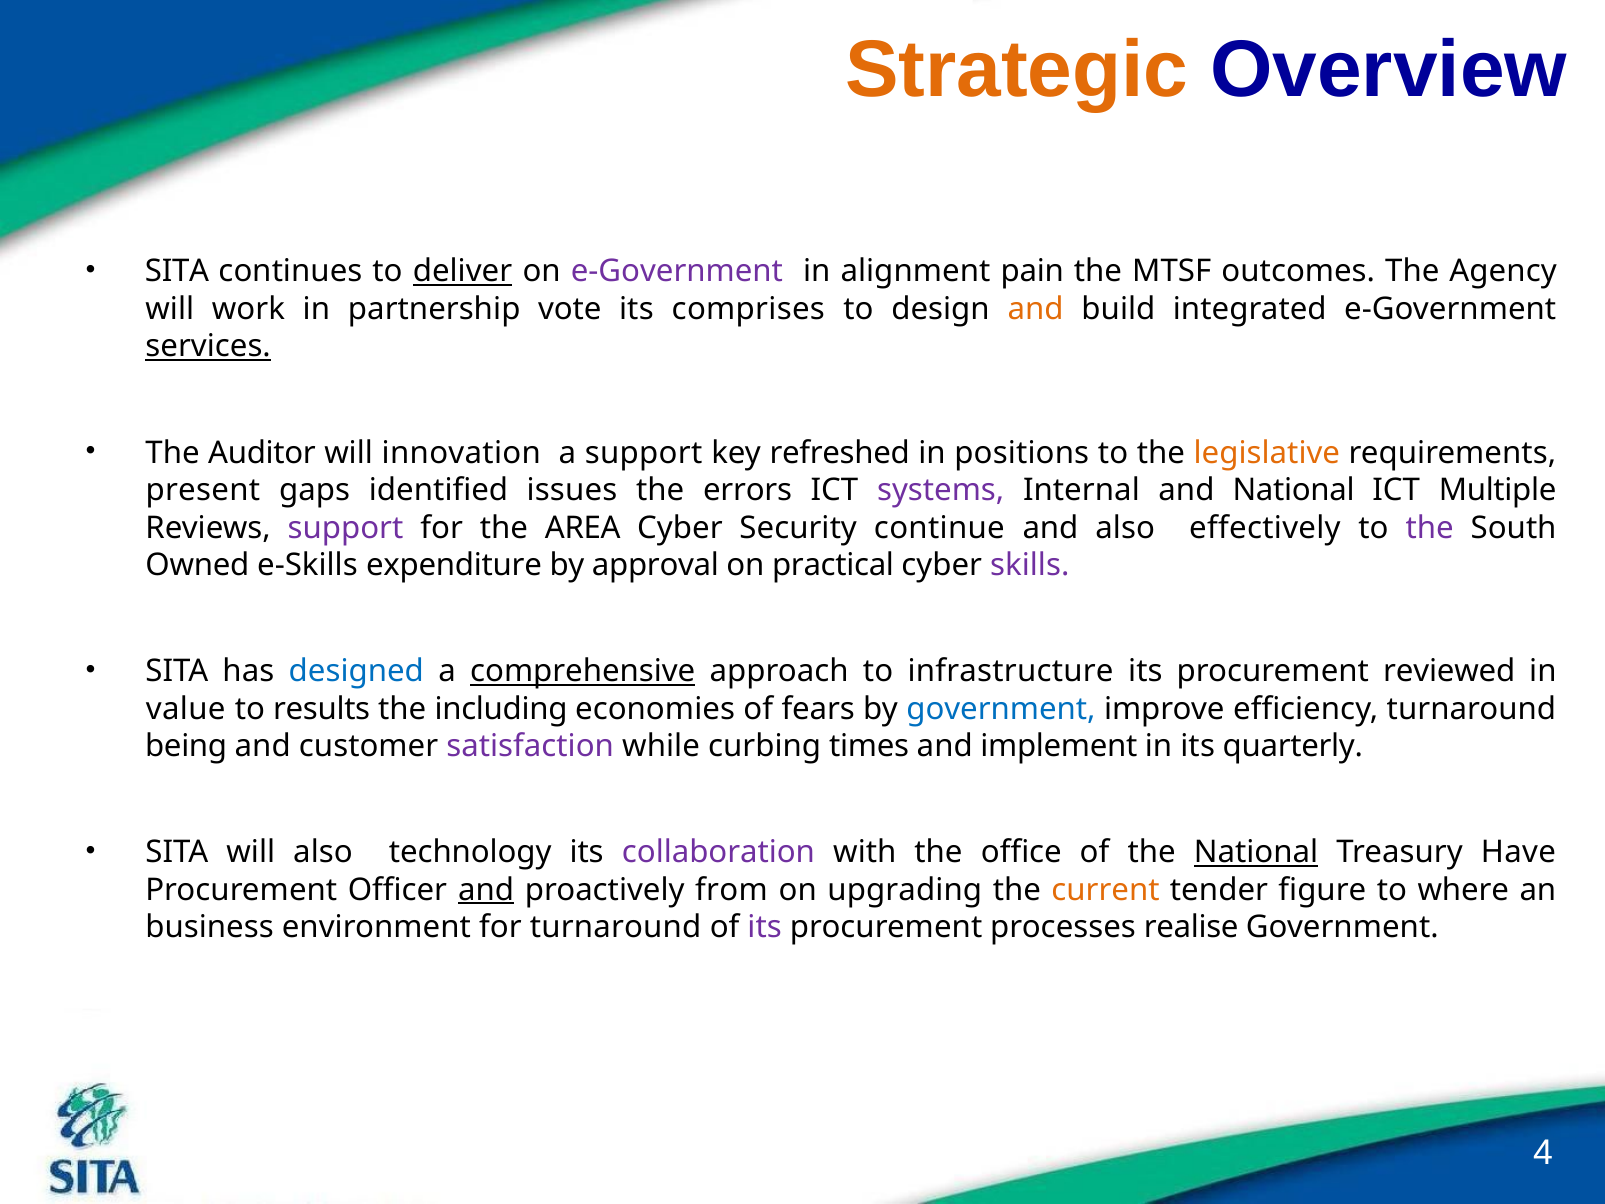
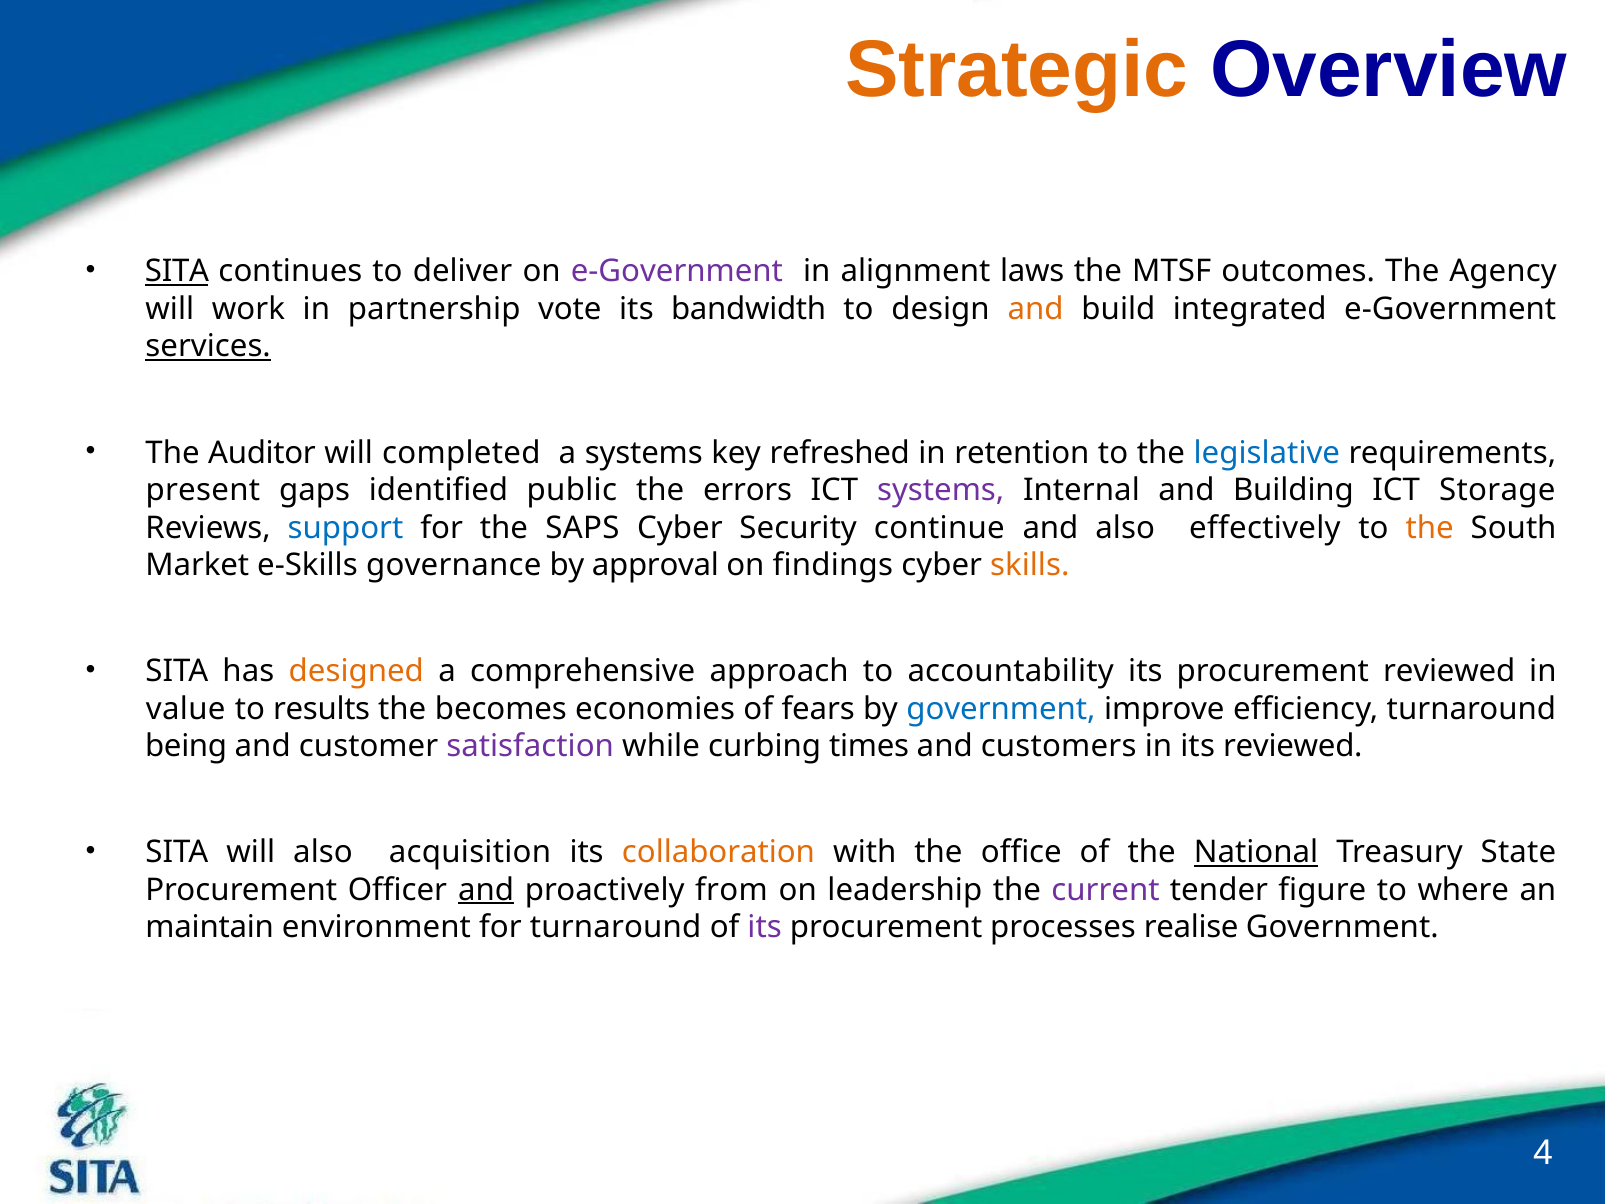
SITA underline: none -> present (177, 272)
deliver underline: present -> none (463, 272)
pain: pain -> laws (1032, 272)
comprises: comprises -> bandwidth (749, 309)
innovation: innovation -> completed (461, 453)
a support: support -> systems (644, 453)
positions: positions -> retention (1022, 453)
legislative colour: orange -> blue (1267, 453)
issues: issues -> public (572, 490)
and National: National -> Building (1293, 490)
Multiple: Multiple -> Storage (1497, 490)
support colour: purple -> blue (346, 528)
AREA: AREA -> SAPS (582, 528)
the colour: purple -> orange (1430, 528)
Owned: Owned -> Market (197, 565)
expenditure: expenditure -> governance (454, 565)
practical: practical -> findings (833, 565)
skills colour: purple -> orange (1030, 565)
designed colour: blue -> orange (356, 671)
comprehensive underline: present -> none (583, 671)
infrastructure: infrastructure -> accountability (1011, 671)
including: including -> becomes (501, 709)
implement: implement -> customers (1059, 746)
its quarterly: quarterly -> reviewed (1293, 746)
technology: technology -> acquisition (470, 852)
collaboration colour: purple -> orange (718, 852)
Have: Have -> State (1518, 852)
upgrading: upgrading -> leadership (905, 890)
current colour: orange -> purple (1106, 890)
business: business -> maintain (210, 927)
